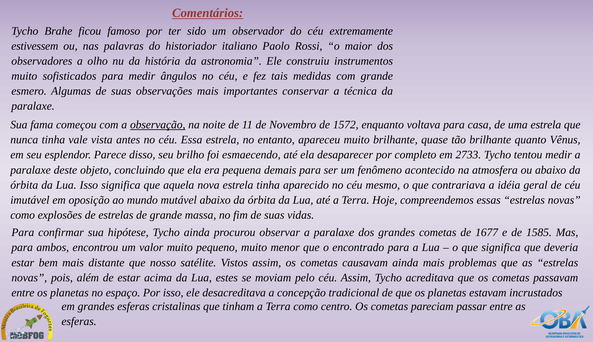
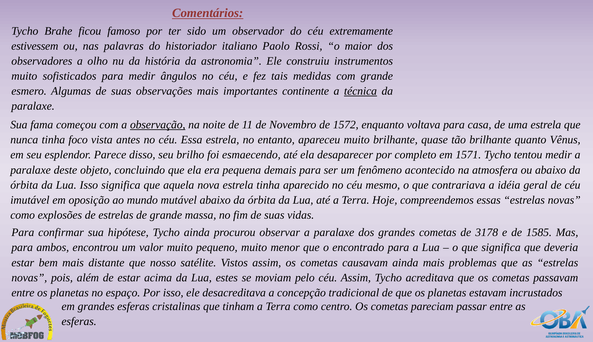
conservar: conservar -> continente (306, 91)
técnica underline: none -> present (361, 91)
vale: vale -> foco (78, 140)
2733: 2733 -> 1571 (468, 155)
1677: 1677 -> 3178 (487, 232)
